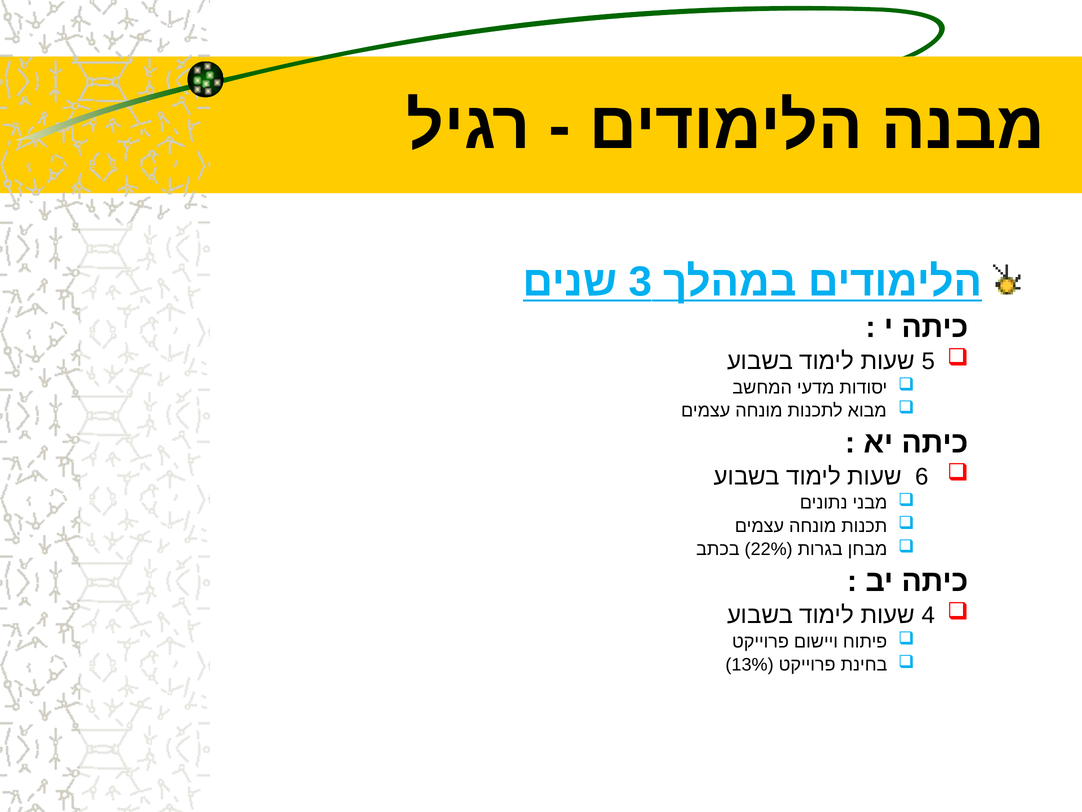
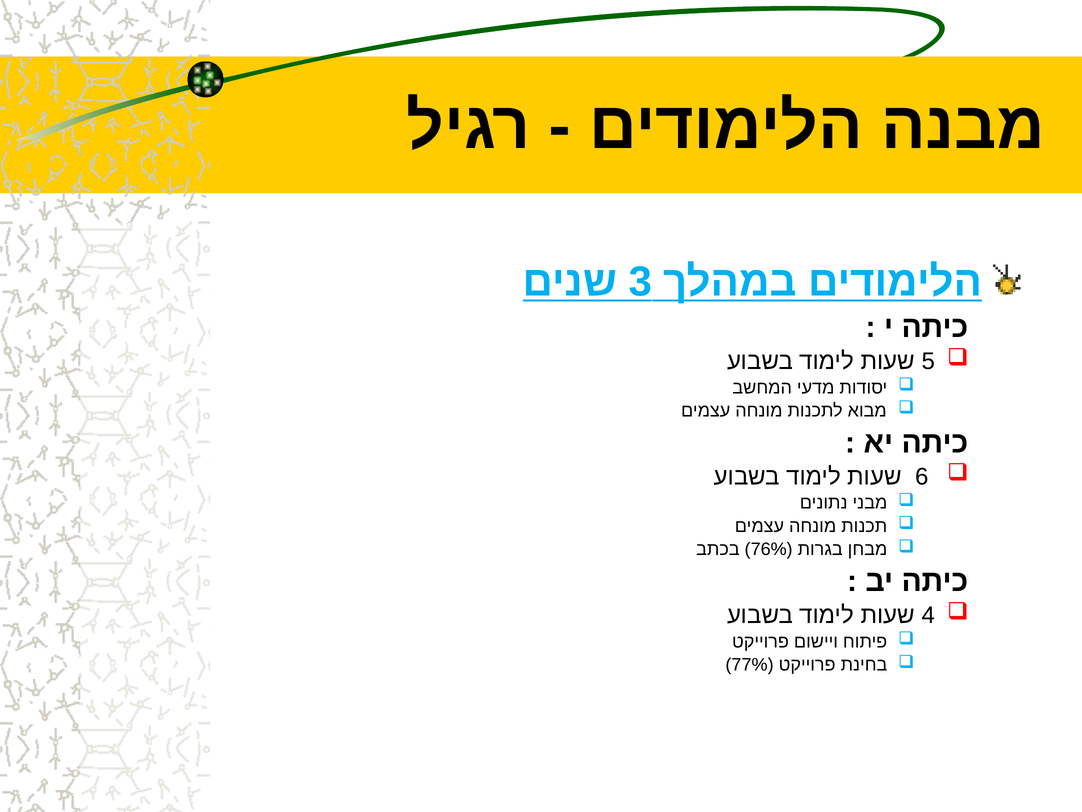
22%: 22% -> 76% (769, 549)
13%: 13% -> 77% (750, 664)
